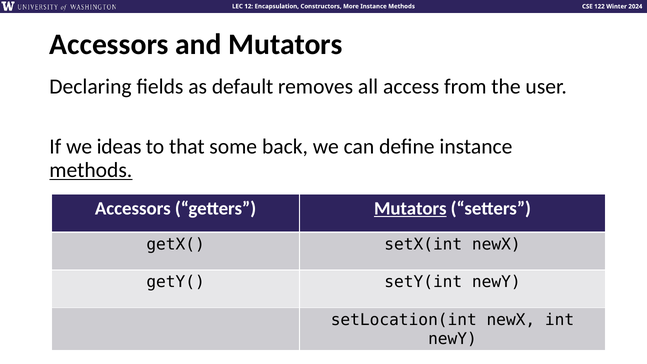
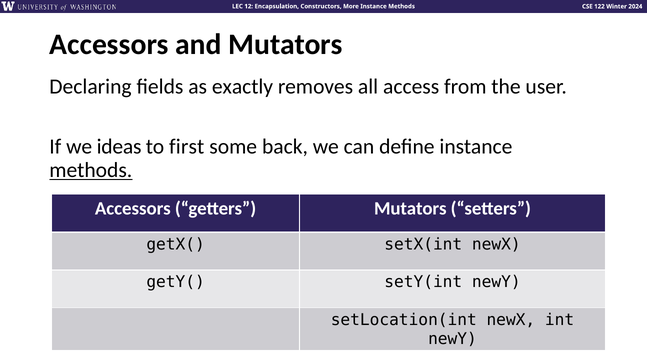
default: default -> exactly (242, 87)
that: that -> first (187, 147)
Mutators underline: present -> none (410, 209)
